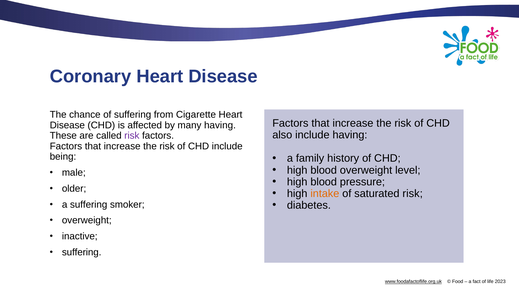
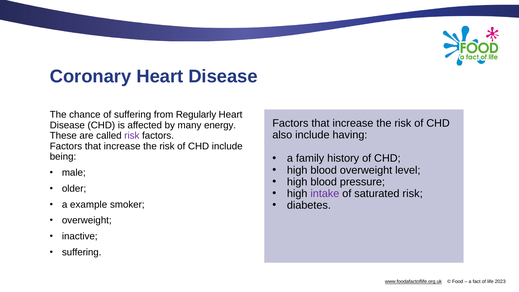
Cigarette: Cigarette -> Regularly (196, 115)
many having: having -> energy (220, 125)
intake colour: orange -> purple (325, 193)
a suffering: suffering -> example (89, 204)
